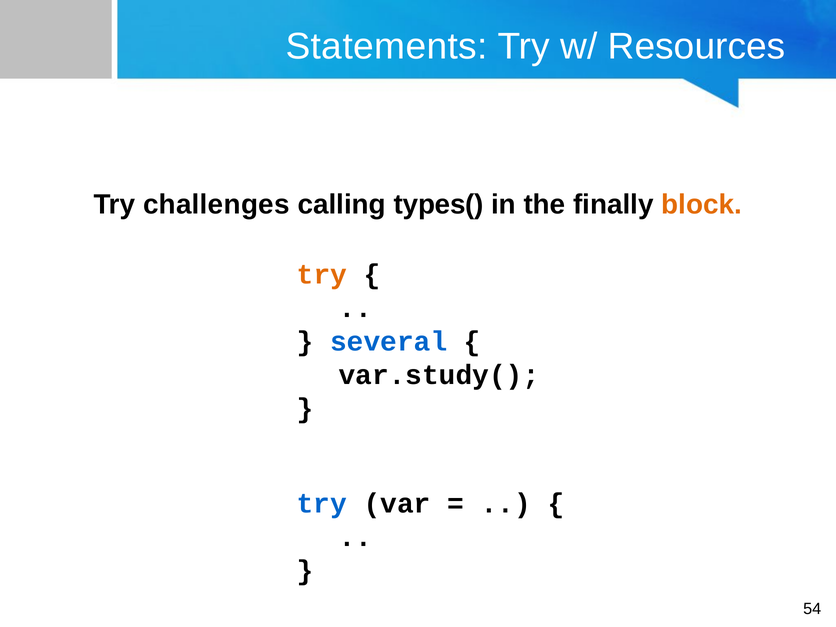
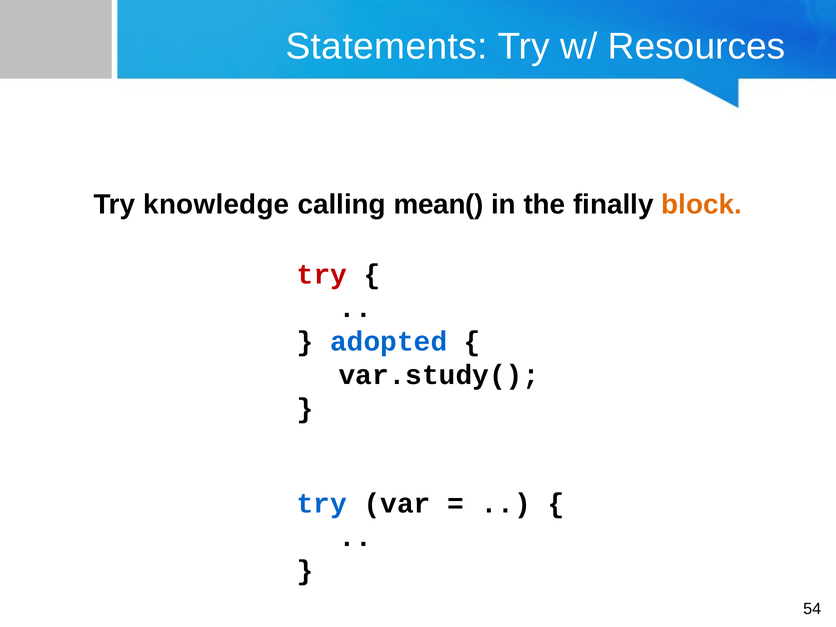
challenges: challenges -> knowledge (216, 205)
types(: types( -> mean( (439, 205)
try colour: orange -> red (322, 275)
several: several -> adopted (389, 341)
